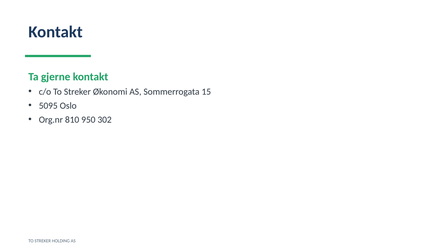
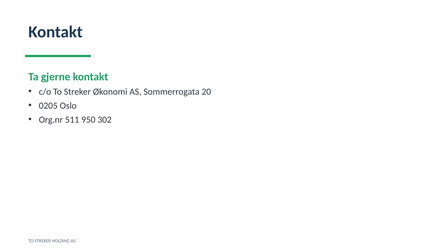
15: 15 -> 20 (206, 92)
5095: 5095 -> 0205 (48, 106)
810: 810 -> 511 (72, 120)
